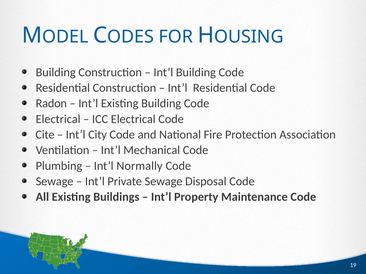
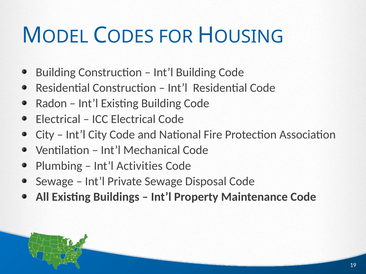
Cite: Cite -> City (45, 135)
Normally: Normally -> Activities (140, 166)
